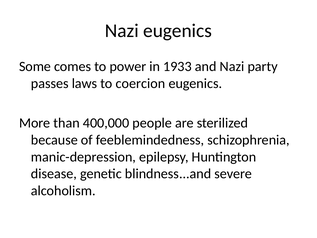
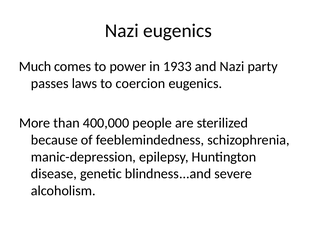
Some: Some -> Much (35, 67)
